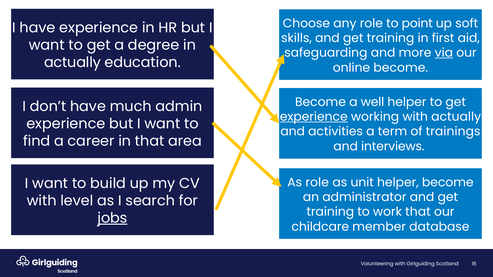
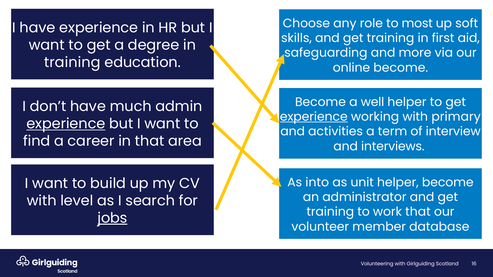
point: point -> most (417, 23)
via underline: present -> none (444, 53)
actually: actually -> training (72, 62)
with actually: actually -> primary (456, 117)
experience underline: none -> present (66, 124)
trainings: trainings -> interview (453, 132)
As role: role -> into (317, 182)
childcare: childcare -> volunteer (320, 227)
